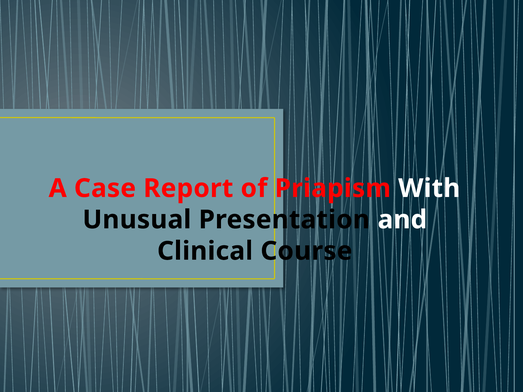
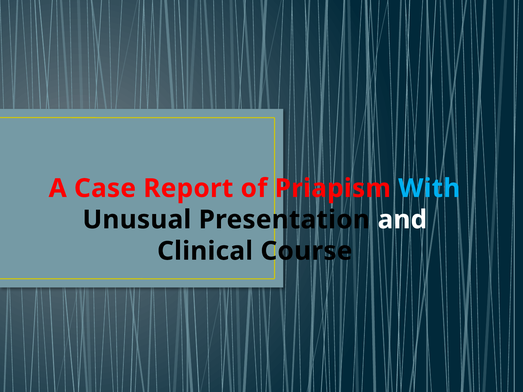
With colour: white -> light blue (429, 188)
